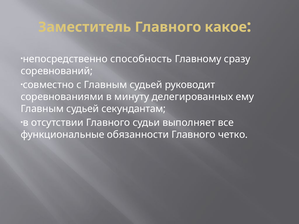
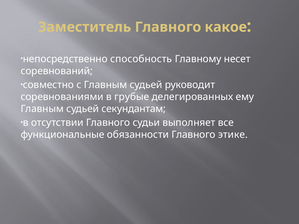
сразу: сразу -> несет (237, 59)
минуту: минуту -> грубые (132, 97)
четко: четко -> этике (233, 135)
